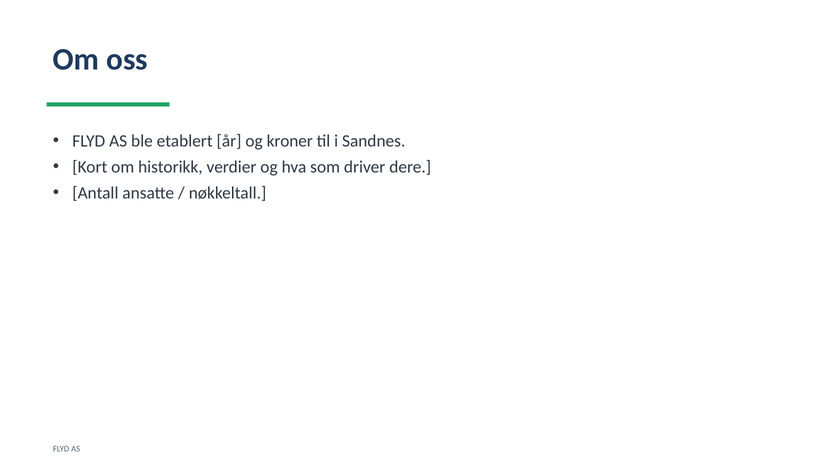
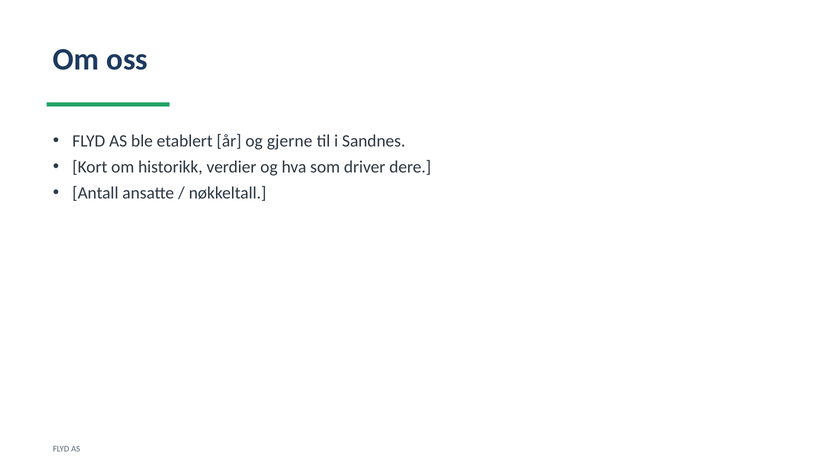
kroner: kroner -> gjerne (290, 141)
